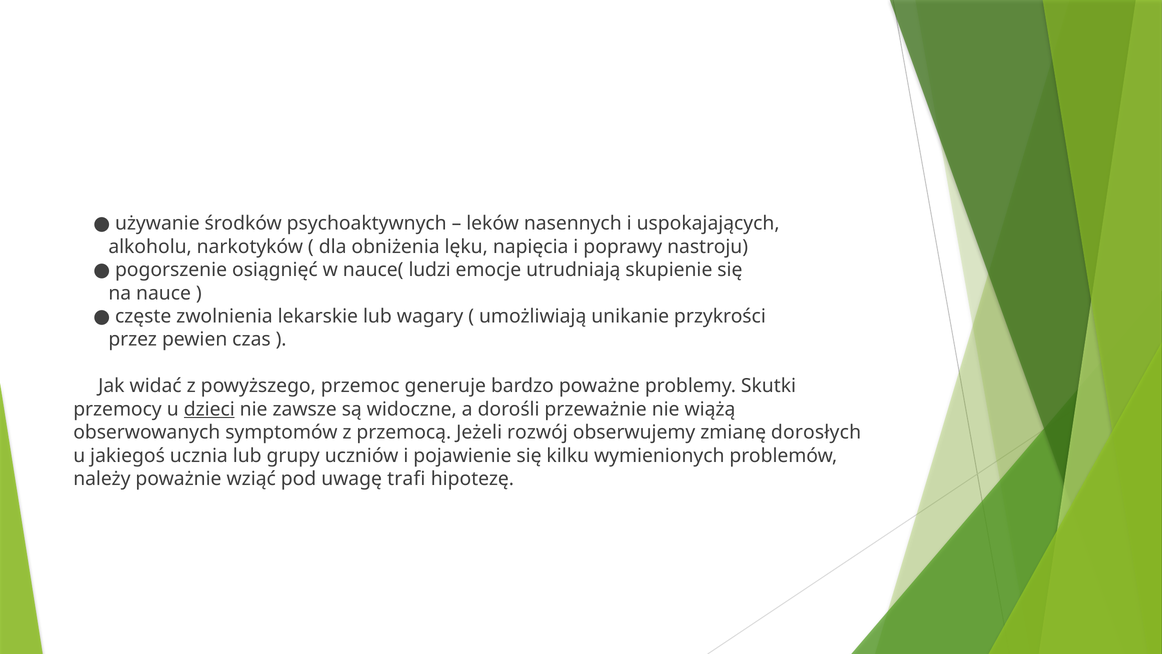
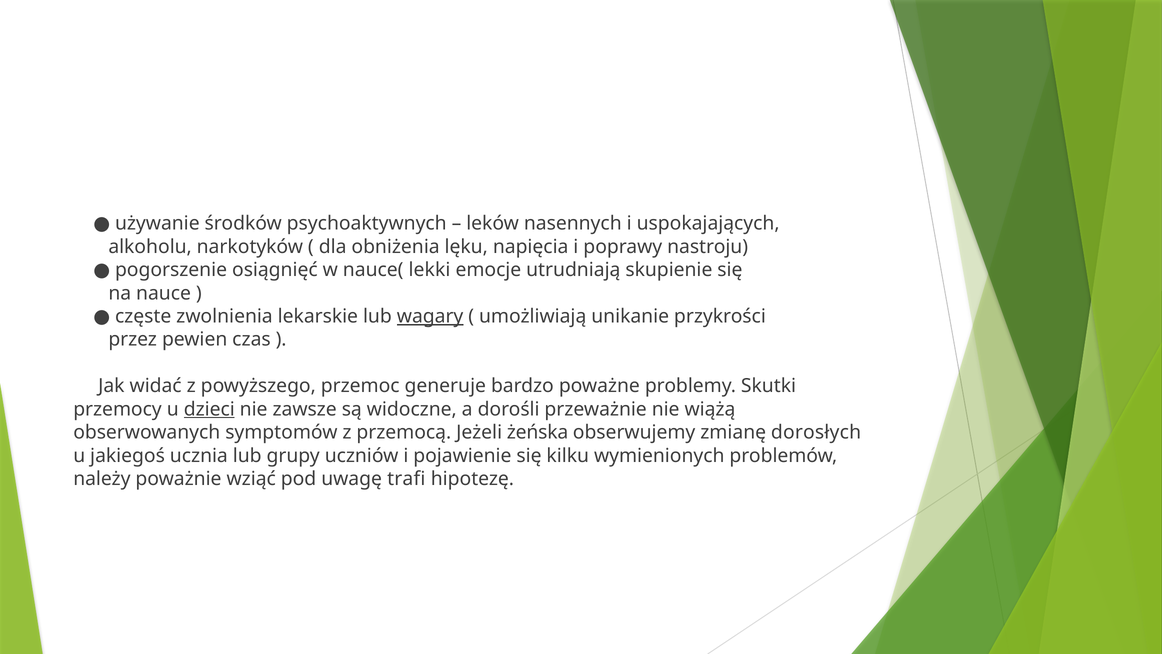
ludzi: ludzi -> lekki (429, 270)
wagary underline: none -> present (430, 316)
rozwój: rozwój -> żeńska (538, 432)
